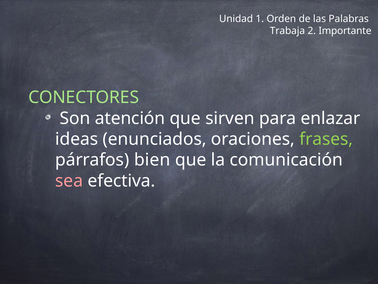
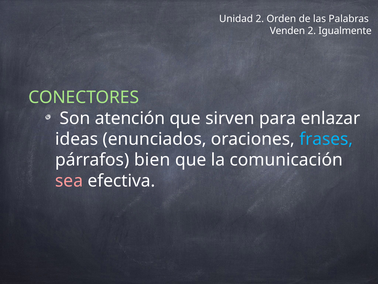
Unidad 1: 1 -> 2 (260, 19)
Trabaja: Trabaja -> Venden (287, 31)
Importante: Importante -> Igualmente (345, 31)
frases colour: light green -> light blue (326, 139)
